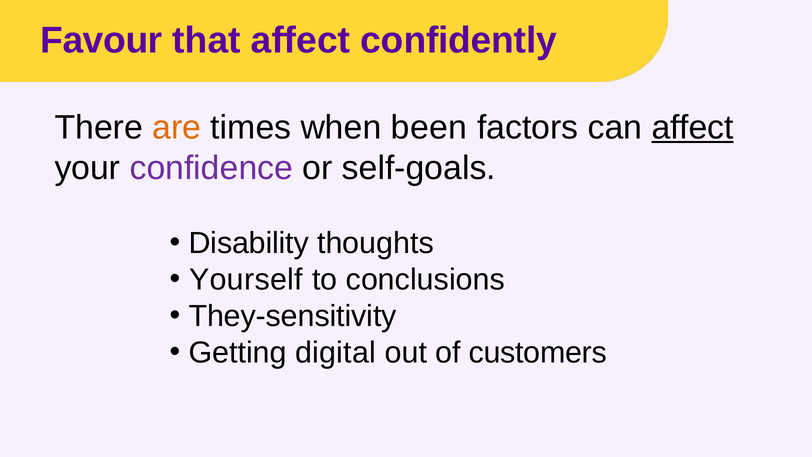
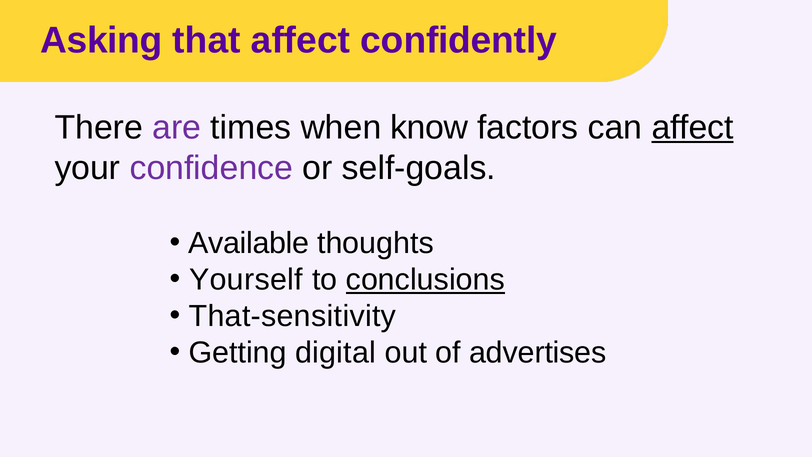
Favour: Favour -> Asking (101, 40)
are colour: orange -> purple (177, 127)
been: been -> know (429, 127)
Disability: Disability -> Available (249, 243)
conclusions underline: none -> present (425, 280)
They-sensitivity: They-sensitivity -> That-sensitivity (292, 316)
customers: customers -> advertises (538, 353)
